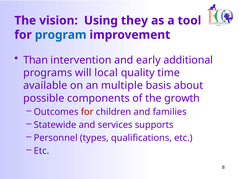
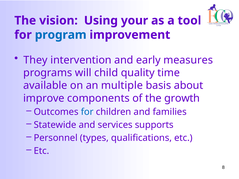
they: they -> your (135, 21)
Than: Than -> They (35, 60)
additional: additional -> measures (188, 60)
local: local -> child (106, 73)
possible: possible -> improve (44, 98)
for colour: red -> blue (87, 112)
